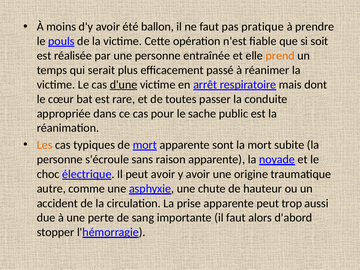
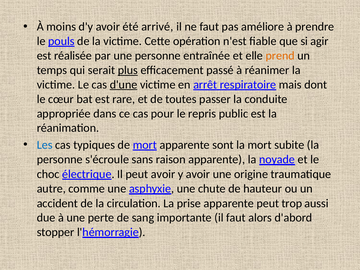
ballon: ballon -> arrivé (157, 27)
pratique: pratique -> améliore (263, 27)
soit: soit -> agir (319, 41)
plus underline: none -> present (128, 70)
sache: sache -> repris (202, 114)
Les colour: orange -> blue (45, 145)
